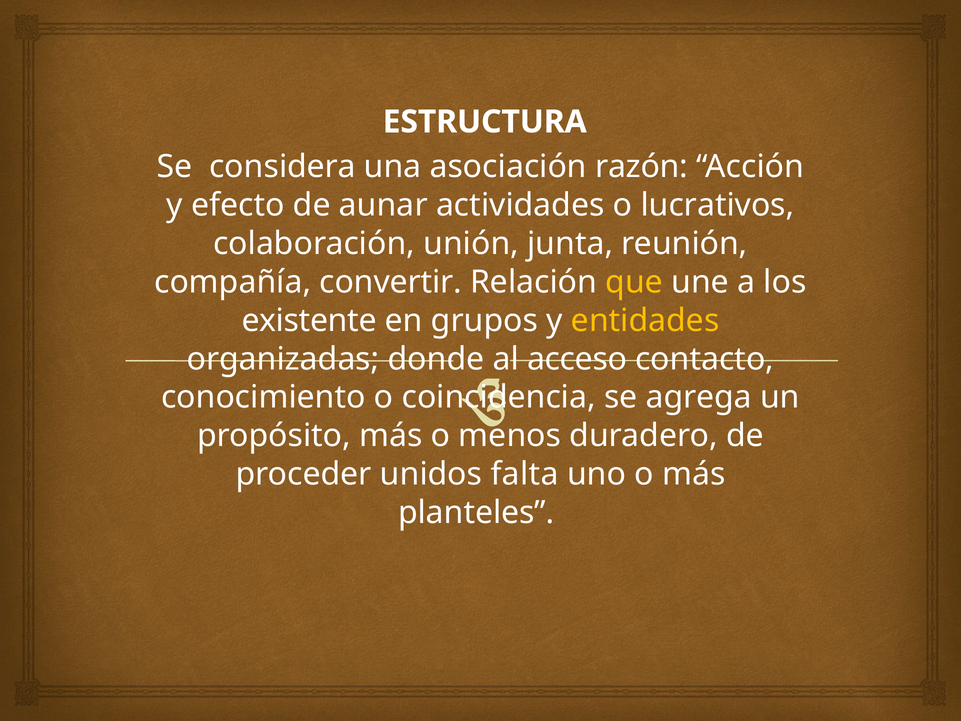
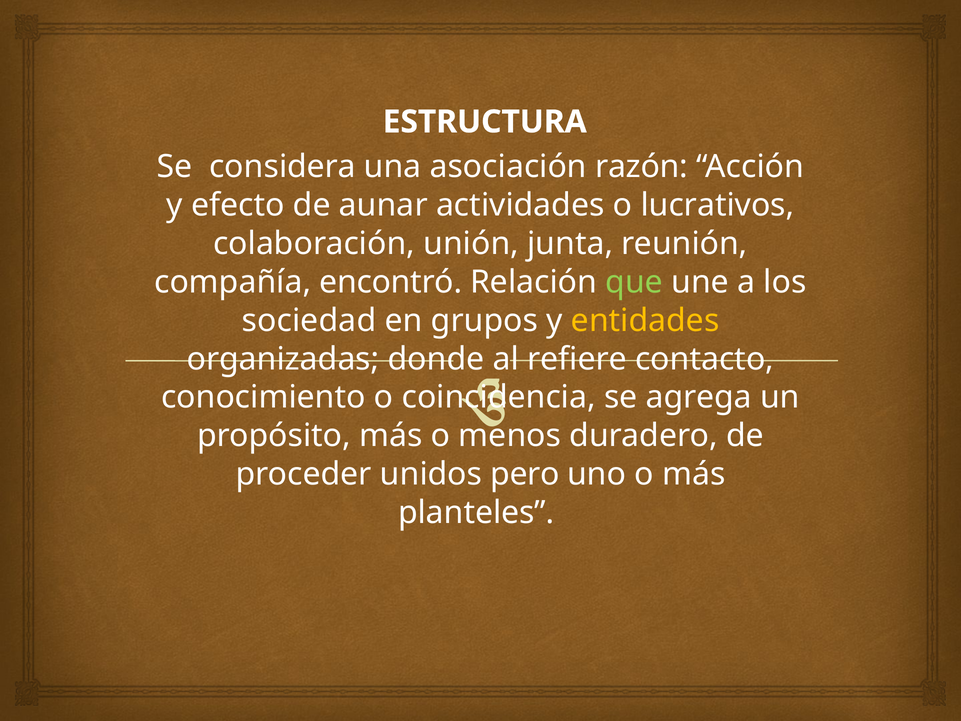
convertir: convertir -> encontró (391, 282)
que colour: yellow -> light green (634, 282)
existente: existente -> sociedad (309, 320)
acceso: acceso -> refiere (577, 359)
falta: falta -> pero (525, 474)
